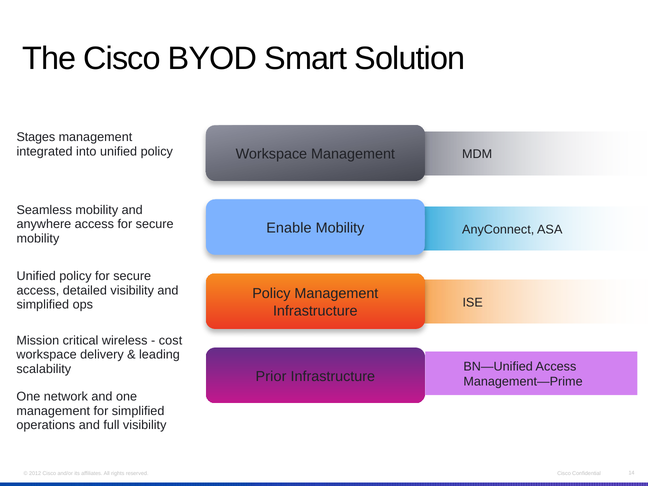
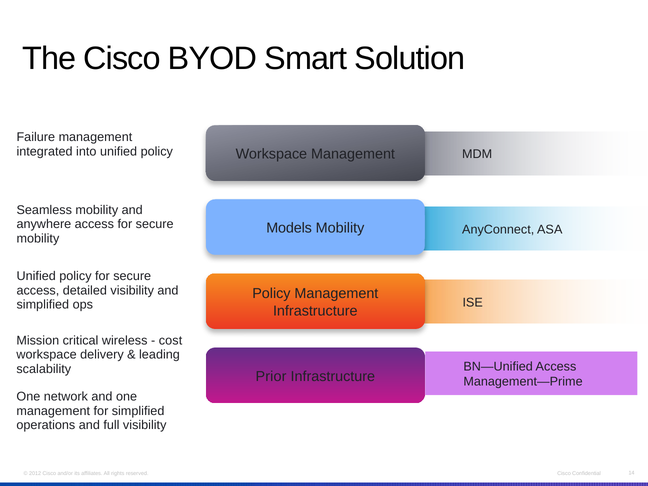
Stages: Stages -> Failure (36, 137)
Enable: Enable -> Models (289, 228)
